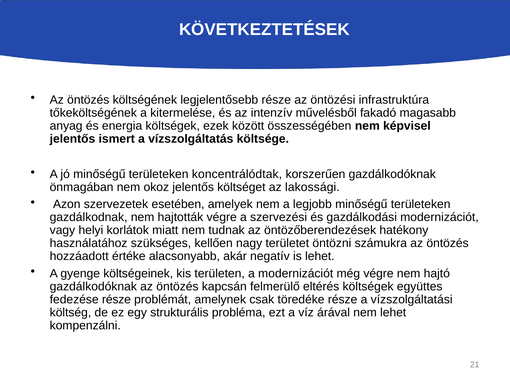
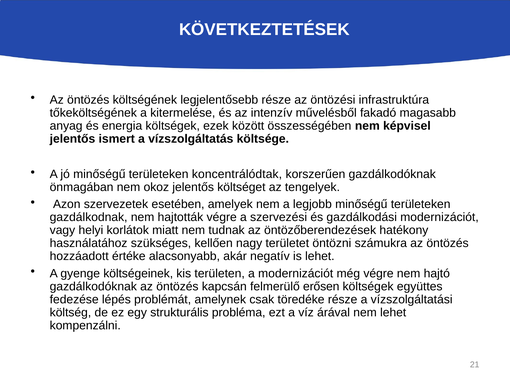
lakossági: lakossági -> tengelyek (312, 188)
eltérés: eltérés -> erősen (321, 287)
fedezése része: része -> lépés (116, 300)
